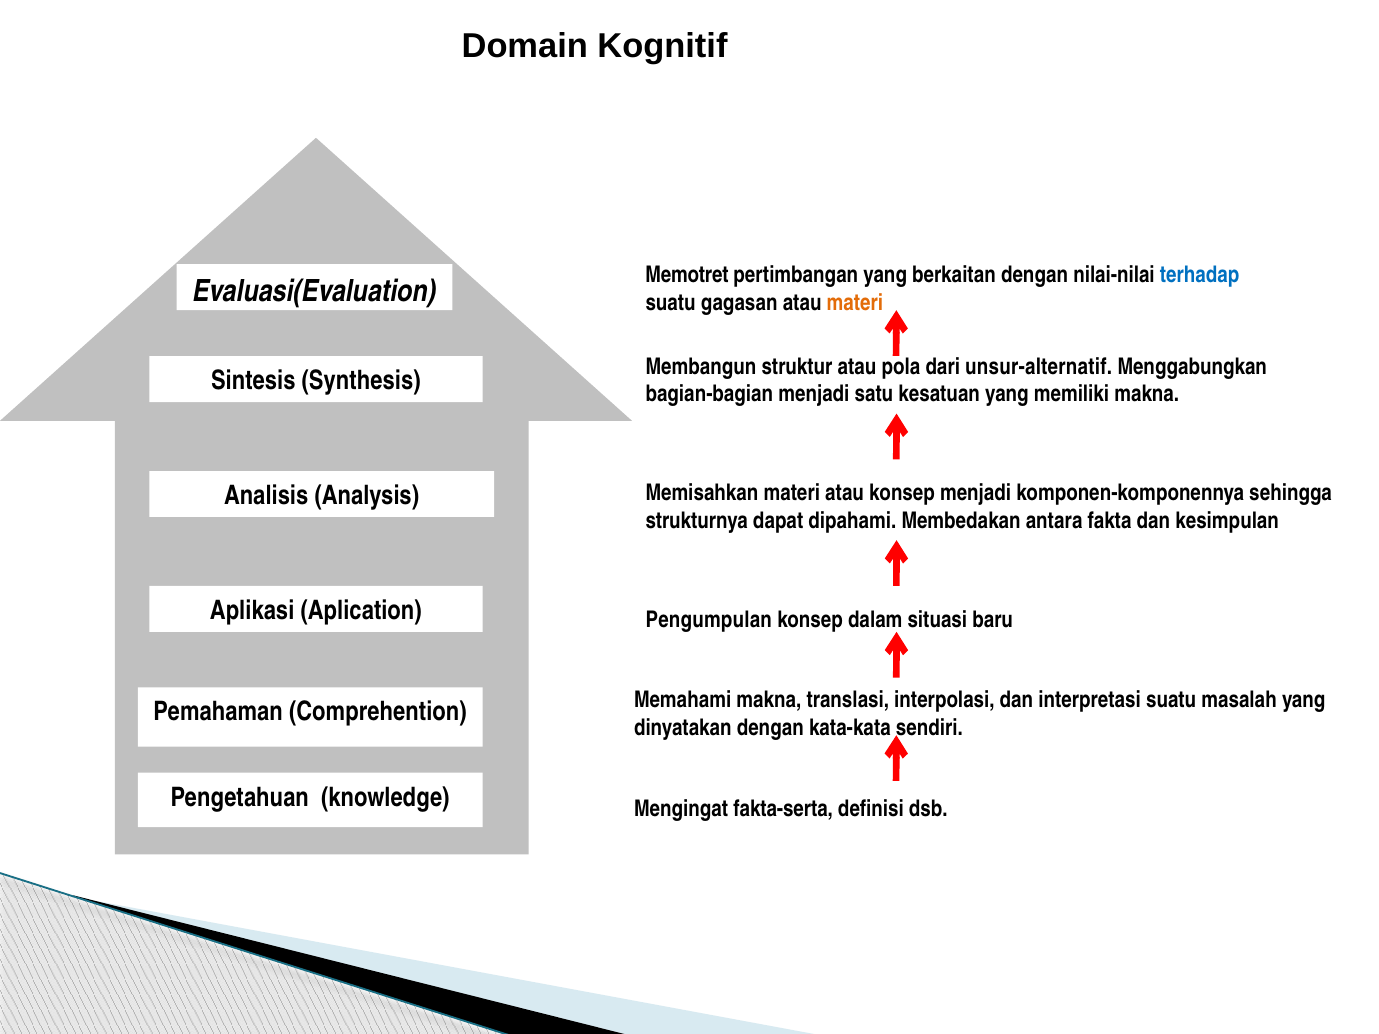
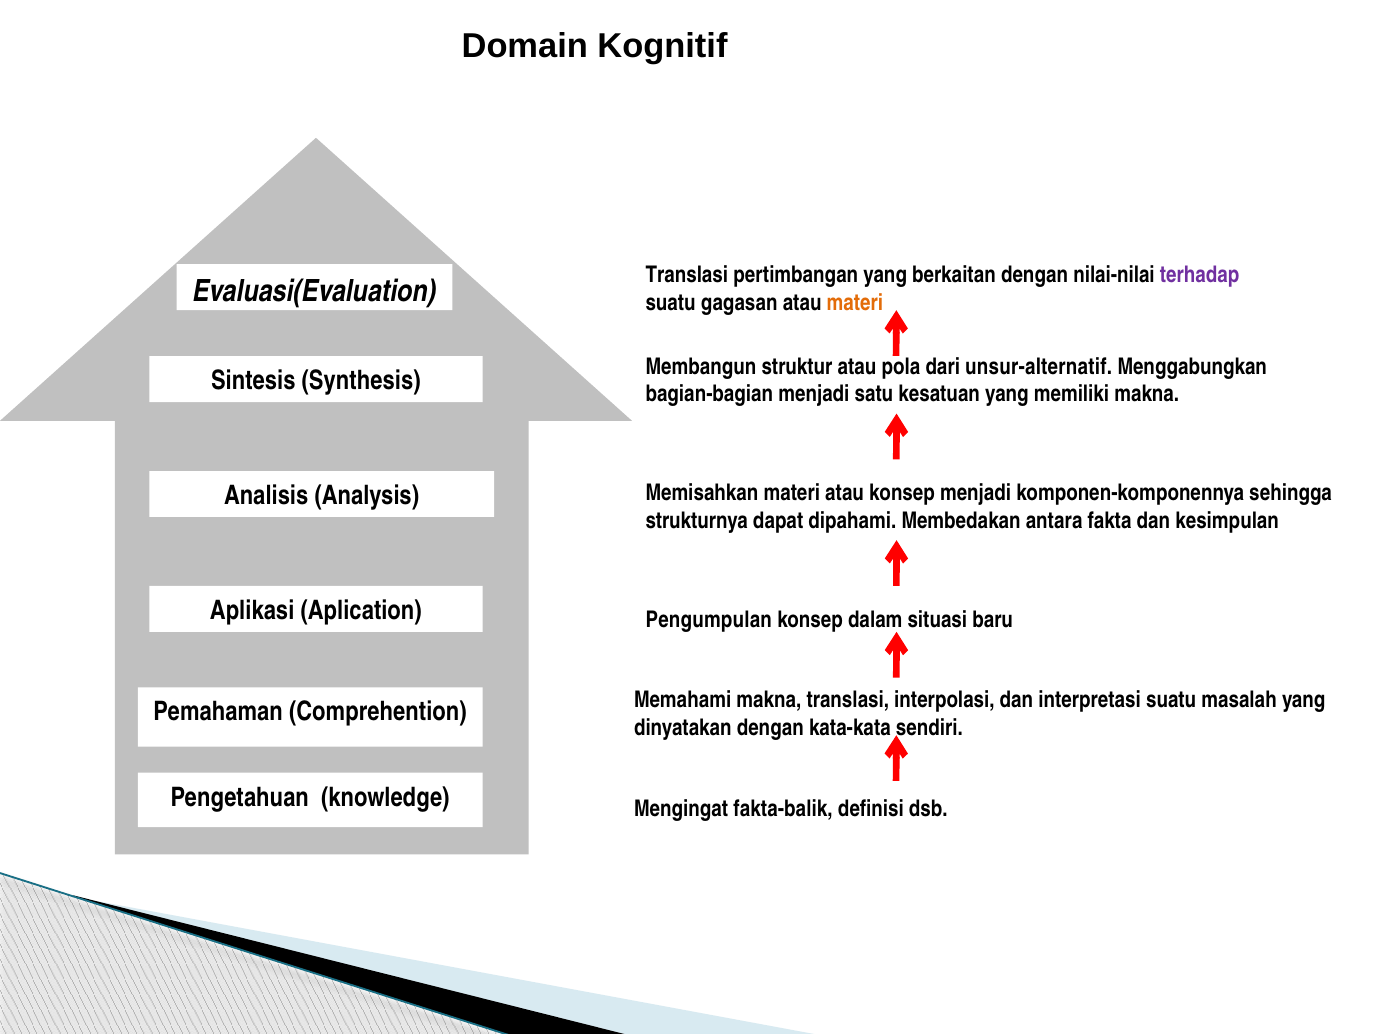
Memotret: Memotret -> Translasi (687, 275)
terhadap colour: blue -> purple (1200, 275)
fakta-serta: fakta-serta -> fakta-balik (783, 809)
